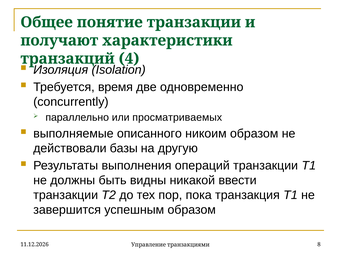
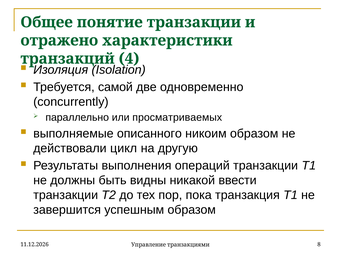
получают: получают -> отражено (59, 40)
время: время -> самой (115, 87)
базы: базы -> цикл (124, 148)
